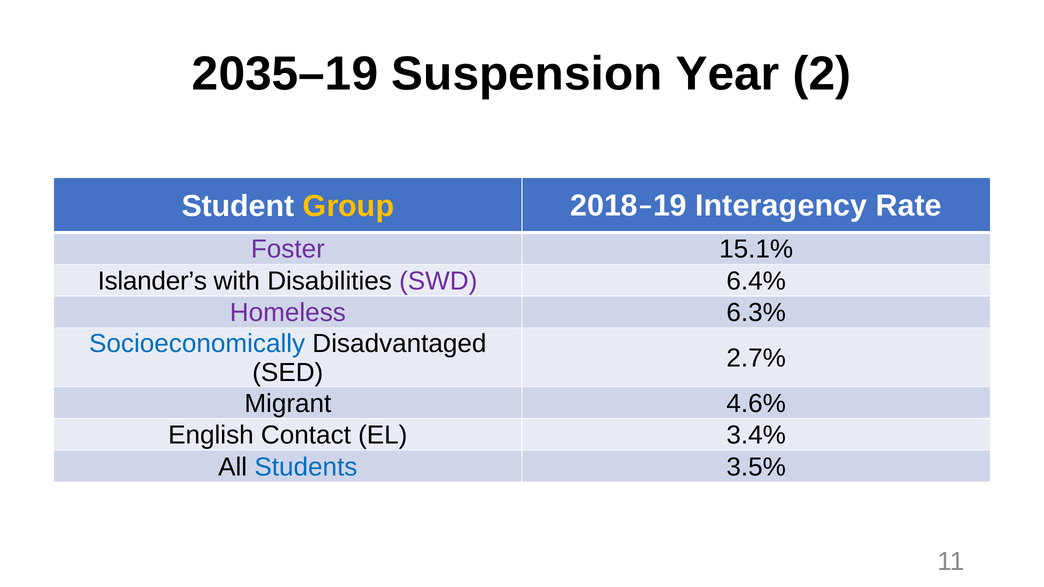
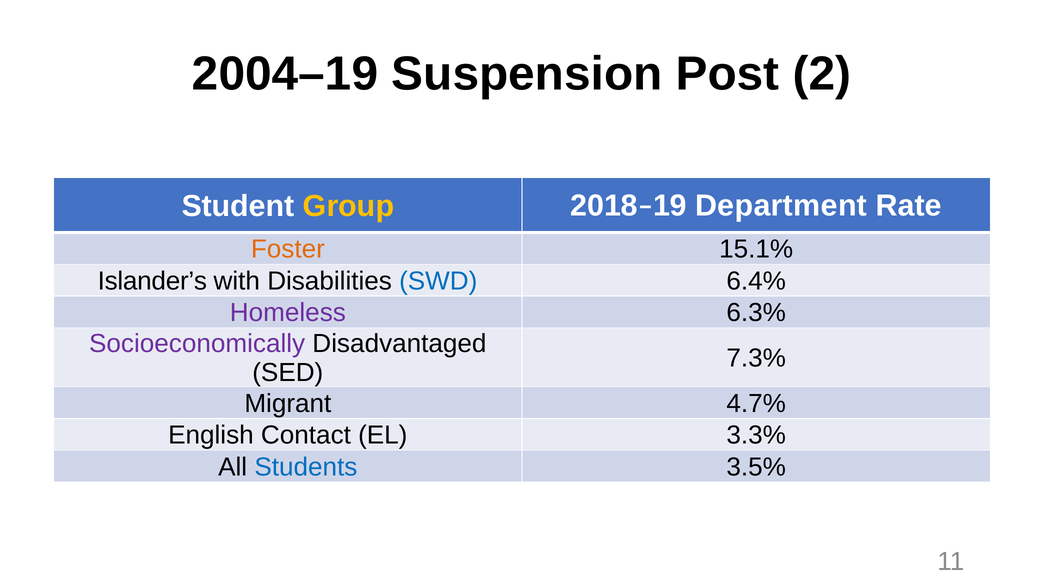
2035–19: 2035–19 -> 2004–19 (285, 74)
Year: Year -> Post (727, 74)
Interagency: Interagency -> Department (781, 206)
Foster colour: purple -> orange (288, 249)
SWD colour: purple -> blue (438, 281)
Socioeconomically colour: blue -> purple (197, 344)
2.7%: 2.7% -> 7.3% (756, 358)
4.6%: 4.6% -> 4.7% (756, 404)
3.4%: 3.4% -> 3.3% (756, 435)
